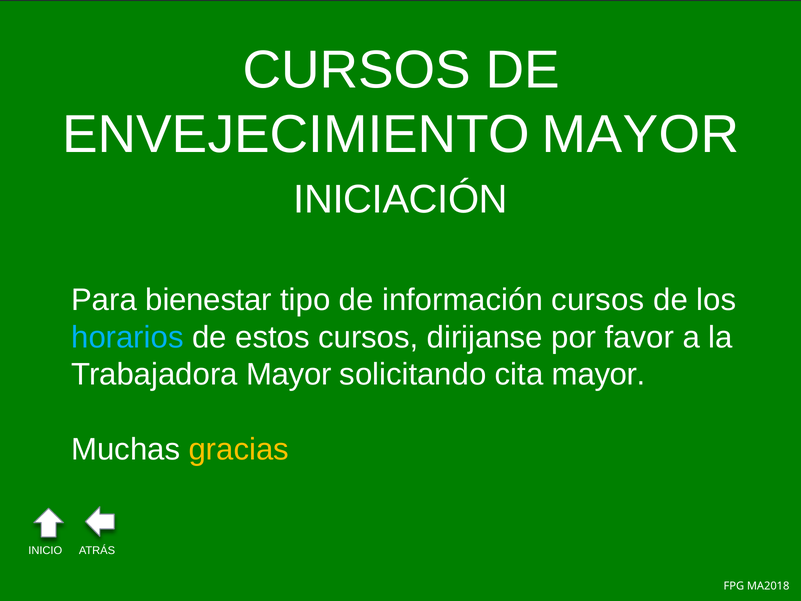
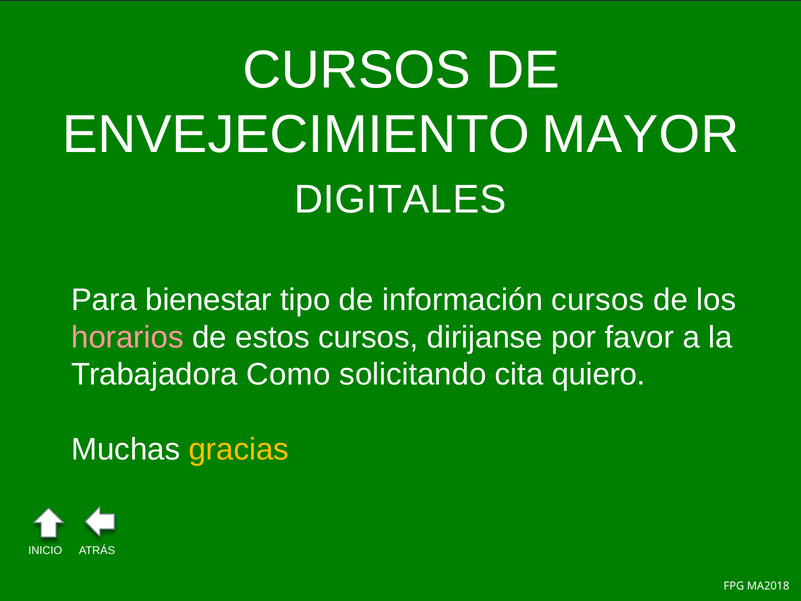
INICIACIÓN: INICIACIÓN -> DIGITALES (400, 199)
horarios colour: light blue -> pink (127, 337)
Trabajadora Mayor: Mayor -> Como (288, 375)
cita mayor: mayor -> quiero (599, 375)
